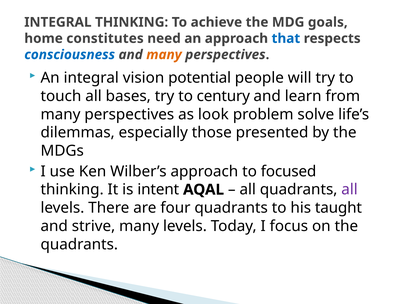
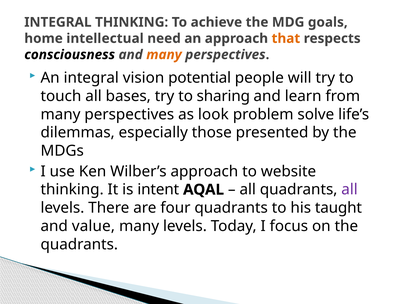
constitutes: constitutes -> intellectual (105, 39)
that colour: blue -> orange (286, 39)
consciousness colour: blue -> black (70, 55)
century: century -> sharing (223, 96)
focused: focused -> website (288, 172)
strive: strive -> value (93, 227)
